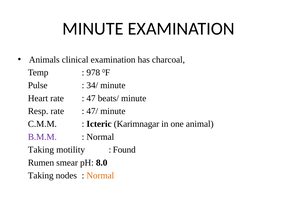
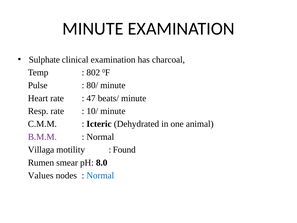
Animals: Animals -> Sulphate (44, 60)
978: 978 -> 802 (93, 72)
34/: 34/ -> 80/ (92, 85)
47/: 47/ -> 10/ (92, 111)
Karimnagar: Karimnagar -> Dehydrated (136, 124)
Taking: Taking -> Villaga (41, 150)
Taking: Taking -> Values (41, 175)
Normal colour: orange -> blue (100, 175)
